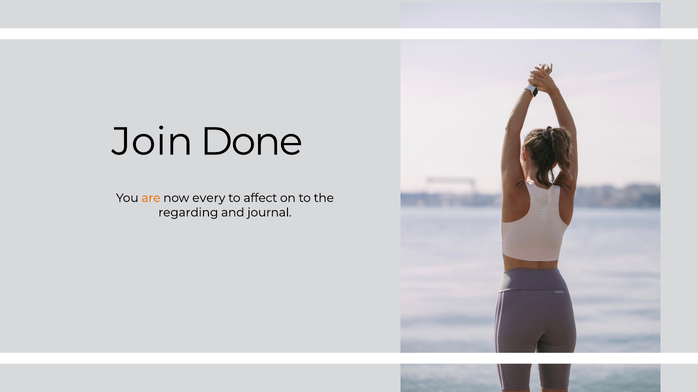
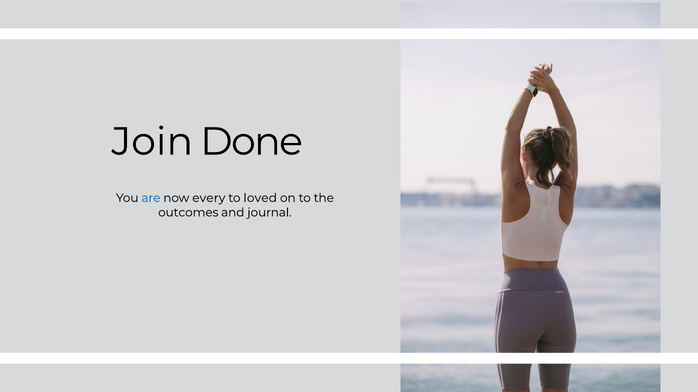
are colour: orange -> blue (151, 198)
affect: affect -> loved (260, 198)
regarding: regarding -> outcomes (188, 213)
